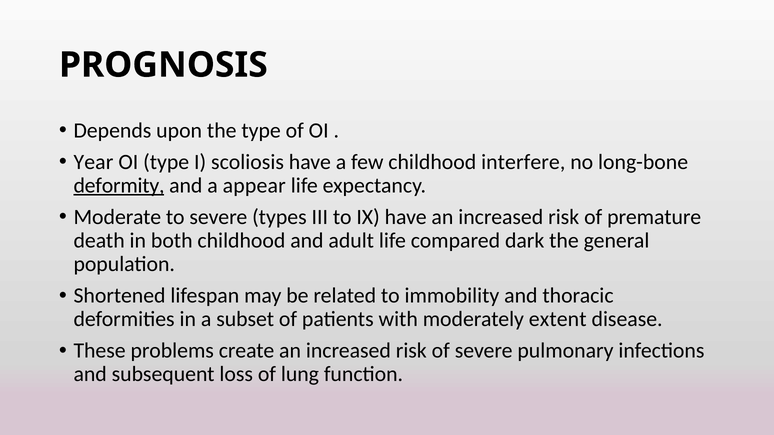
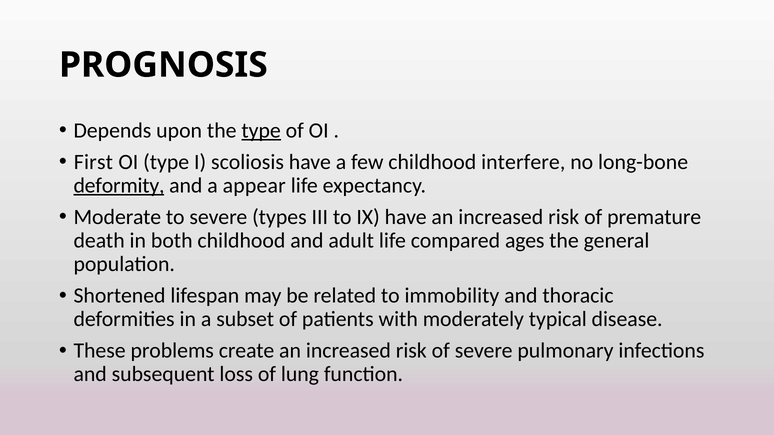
type underline: none -> present (261, 130)
Year: Year -> First (93, 162)
dark: dark -> ages (525, 241)
extent: extent -> typical (558, 319)
